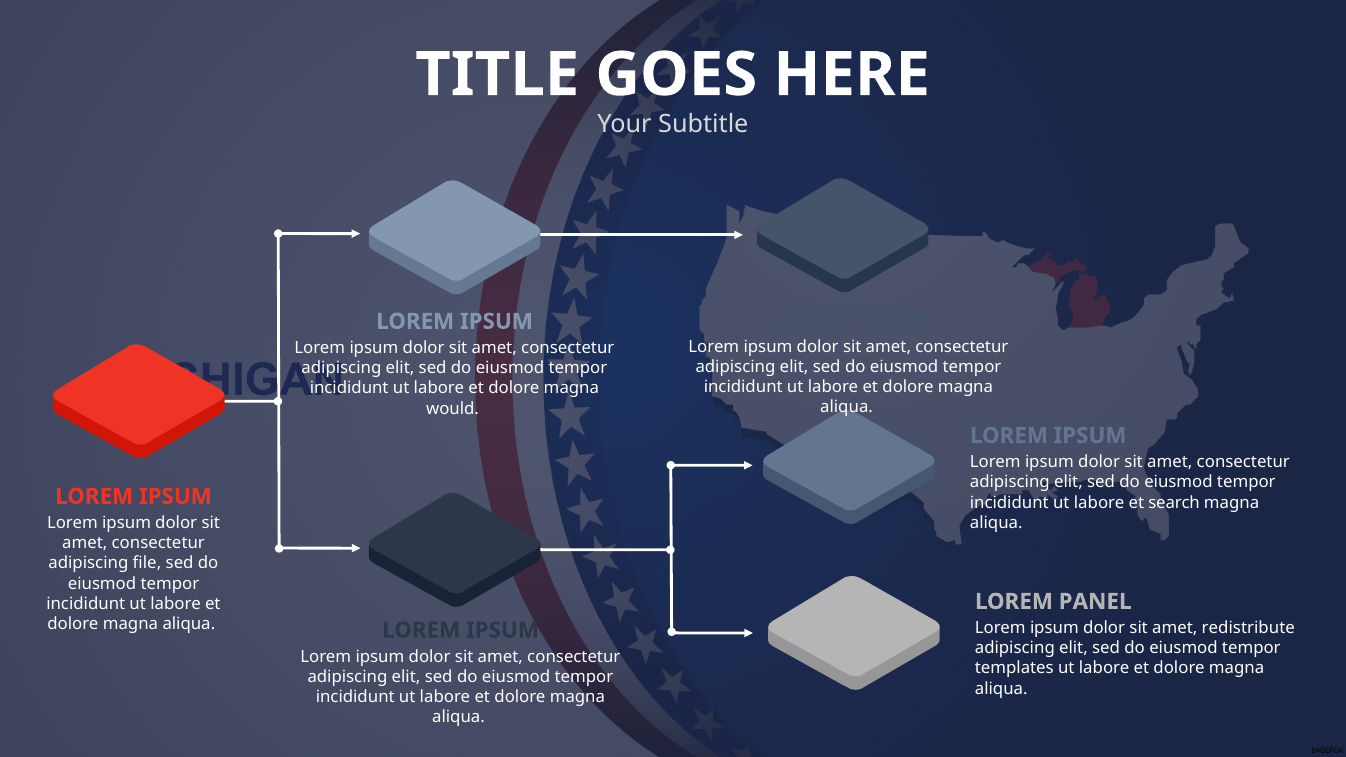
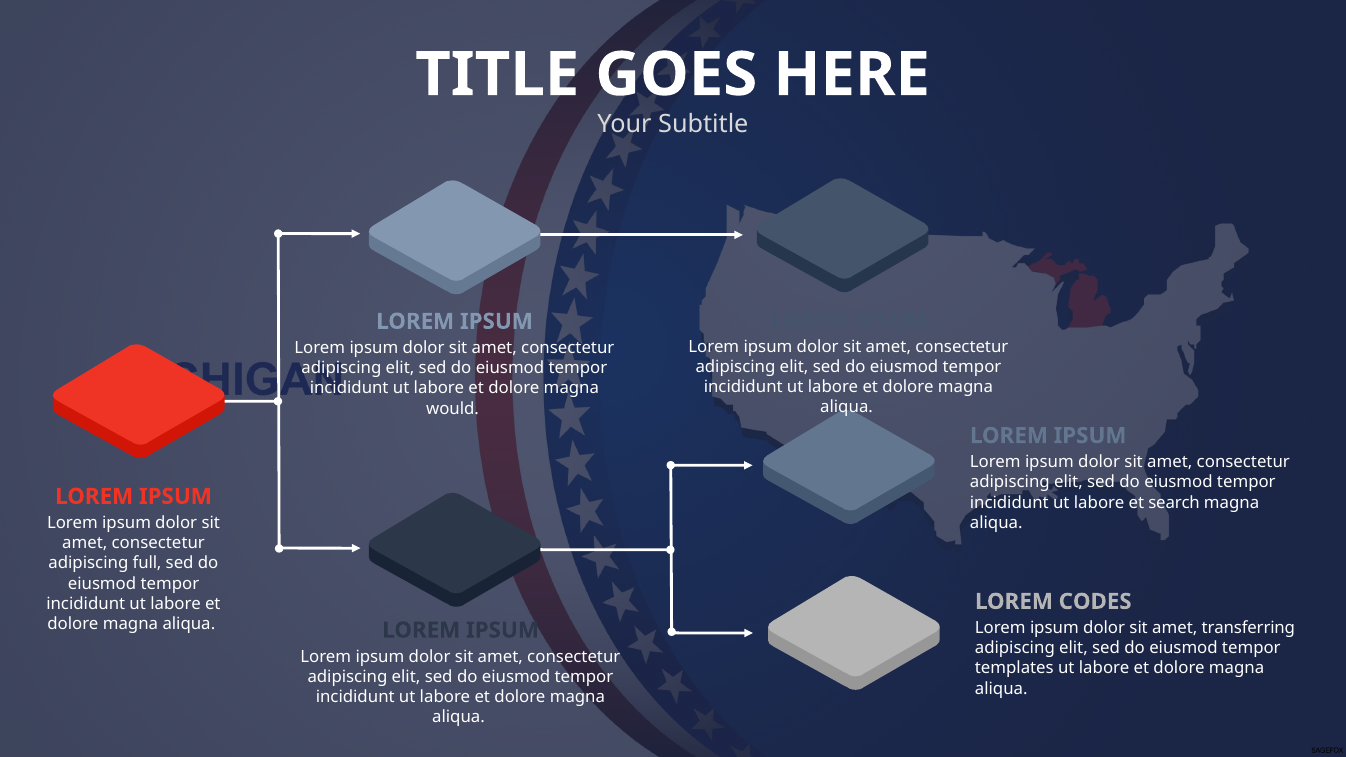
file: file -> full (147, 563)
PANEL: PANEL -> CODES (1095, 602)
redistribute: redistribute -> transferring (1248, 628)
